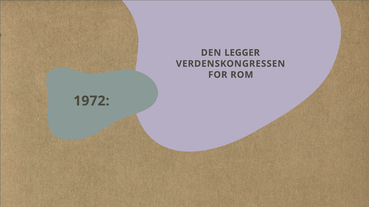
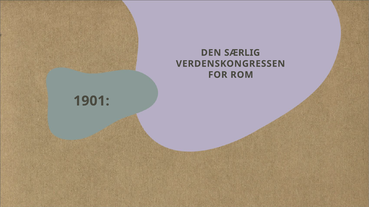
LEGGER: LEGGER -> SÆRLIG (242, 53)
1972: 1972 -> 1901 (91, 101)
